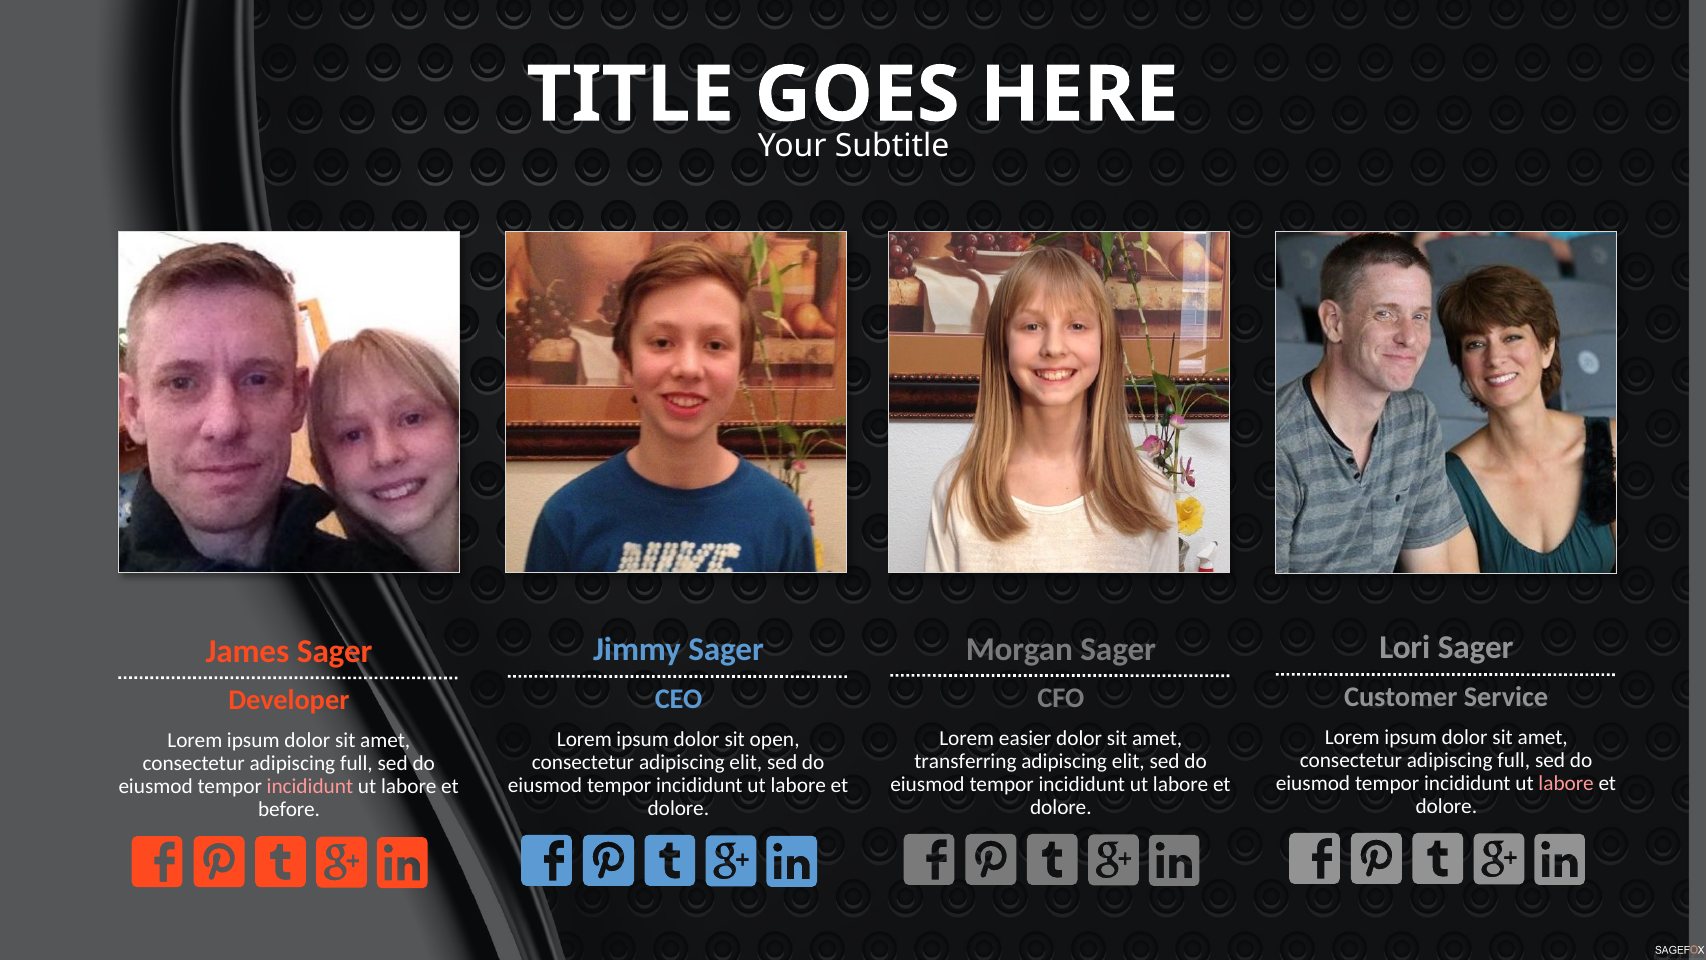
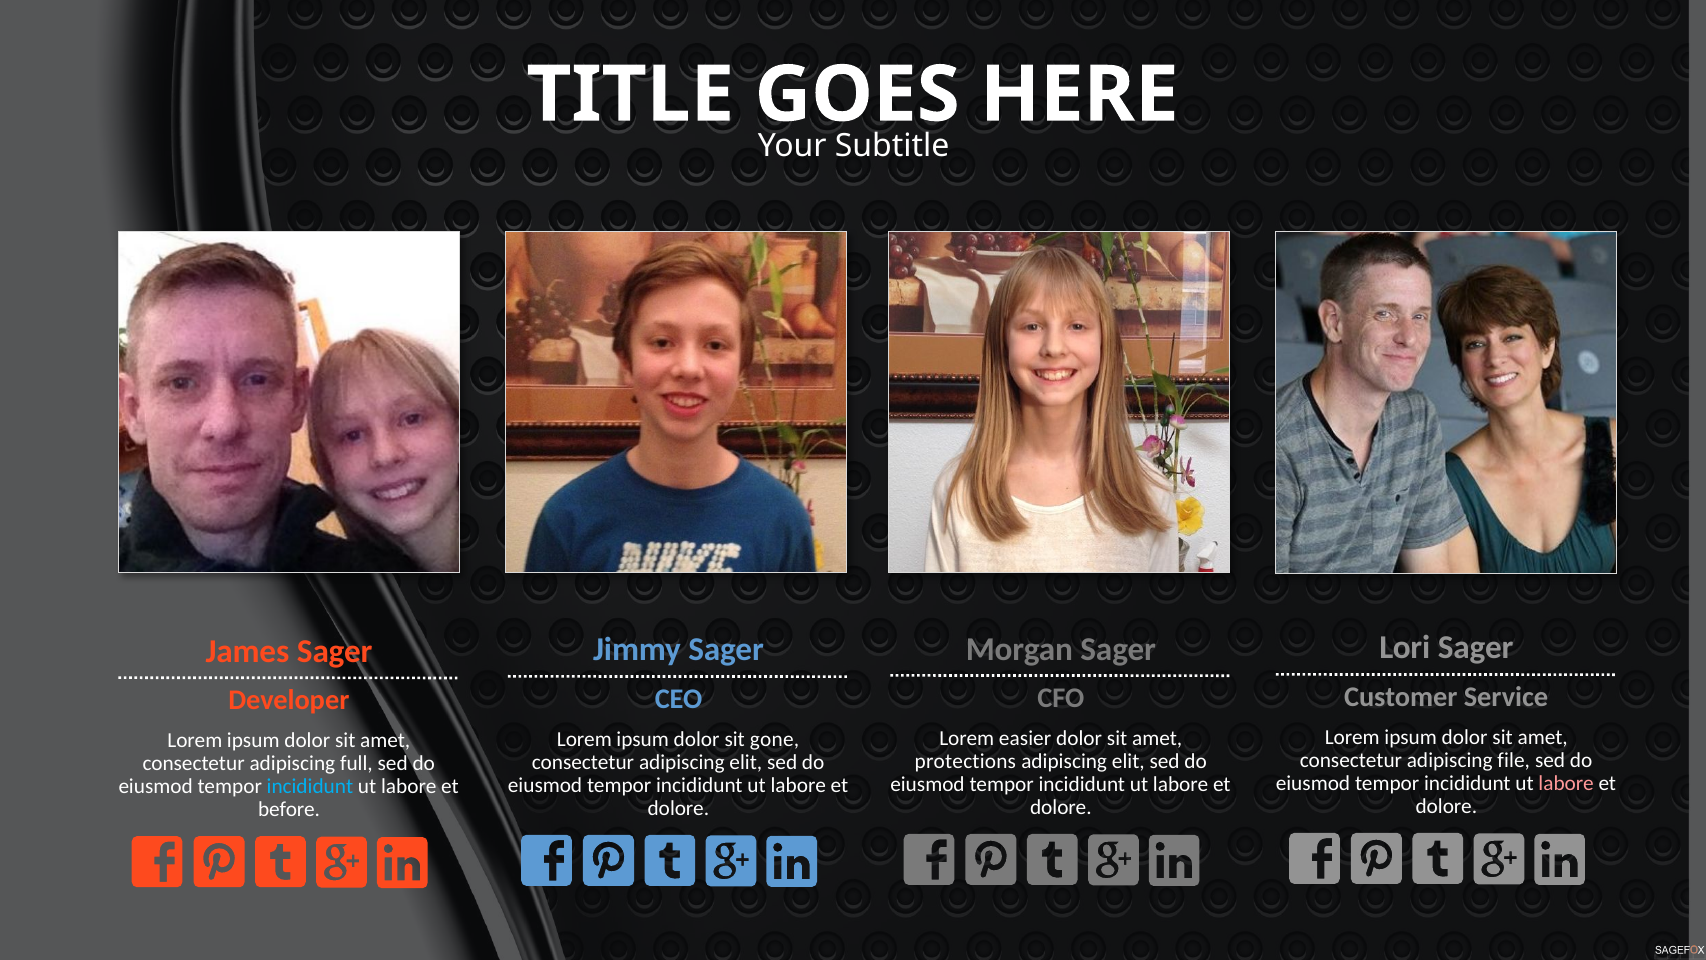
open: open -> gone (775, 739)
full: full -> file (1514, 760)
transferring: transferring -> protections (965, 761)
incididunt colour: pink -> light blue (310, 786)
